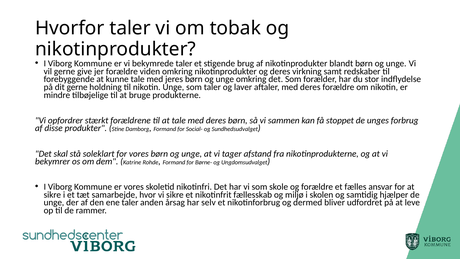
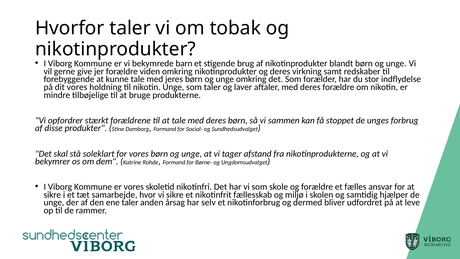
bekymrede taler: taler -> barn (184, 64)
dit gerne: gerne -> vores (77, 87)
